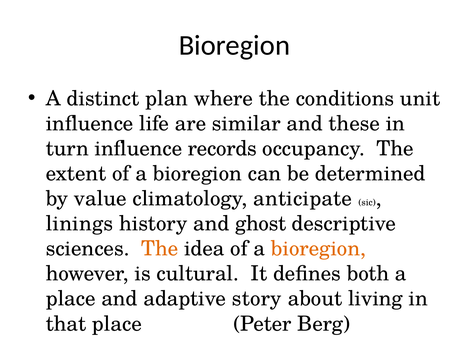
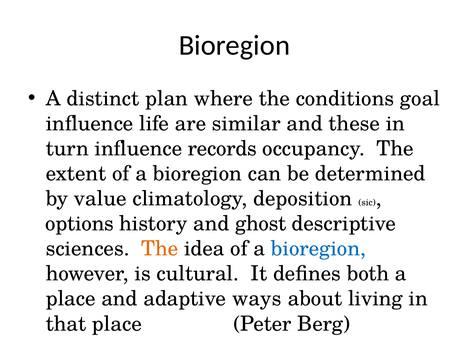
unit: unit -> goal (420, 98)
anticipate: anticipate -> deposition (303, 198)
linings: linings -> options (80, 223)
bioregion colour: orange -> blue (318, 249)
story: story -> ways (257, 299)
